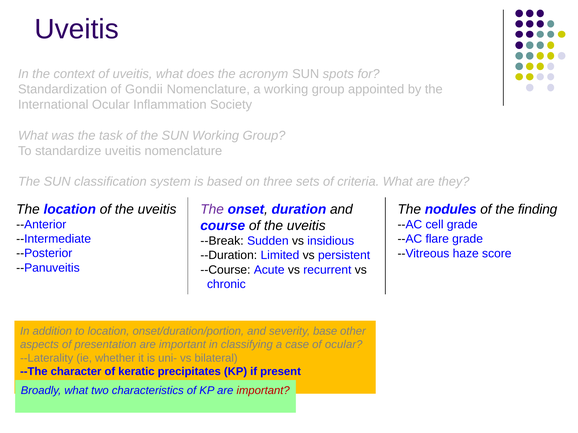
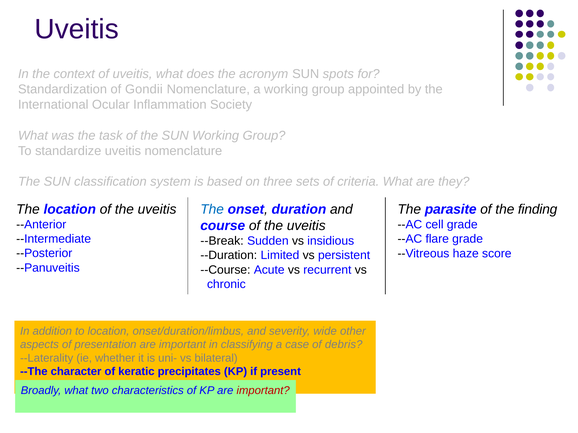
The colour: purple -> blue (212, 209)
nodules: nodules -> parasite (451, 209)
onset/duration/portion: onset/duration/portion -> onset/duration/limbus (188, 331)
base: base -> wide (325, 331)
of ocular: ocular -> debris (344, 345)
